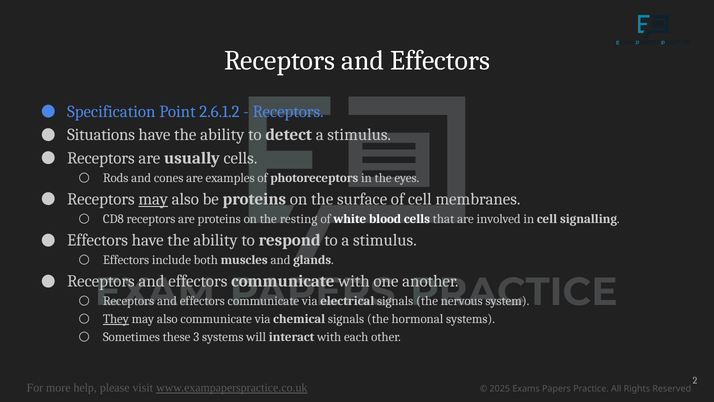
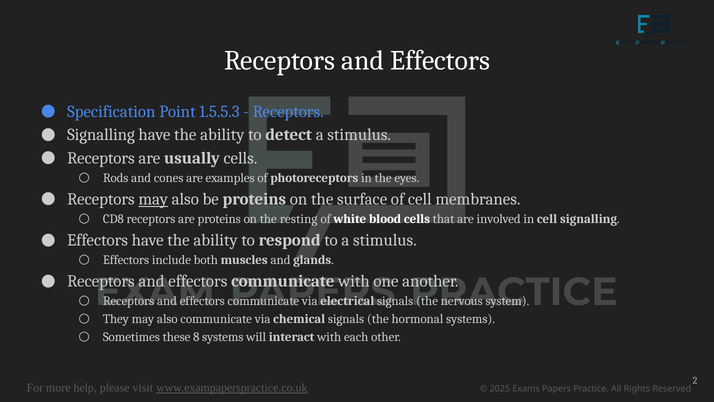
2.6.1.2: 2.6.1.2 -> 1.5.5.3 (219, 111)
Situations: Situations -> Signalling (101, 135)
They underline: present -> none (116, 319)
3: 3 -> 8 (196, 337)
